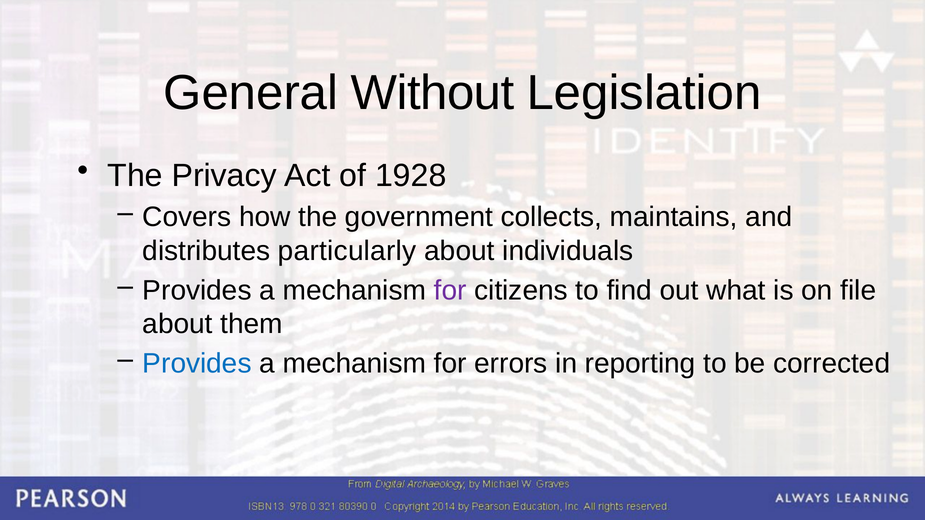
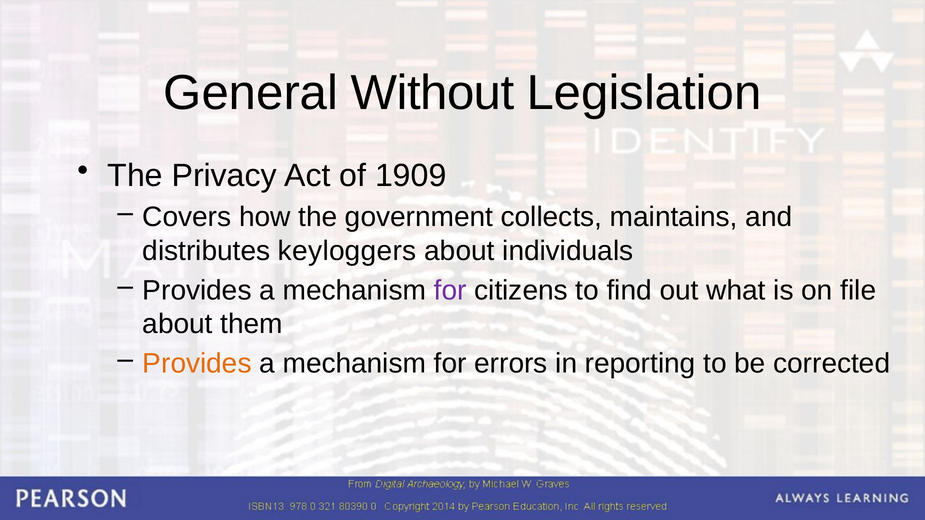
1928: 1928 -> 1909 (411, 176)
particularly: particularly -> keyloggers (347, 251)
Provides colour: blue -> orange (197, 364)
